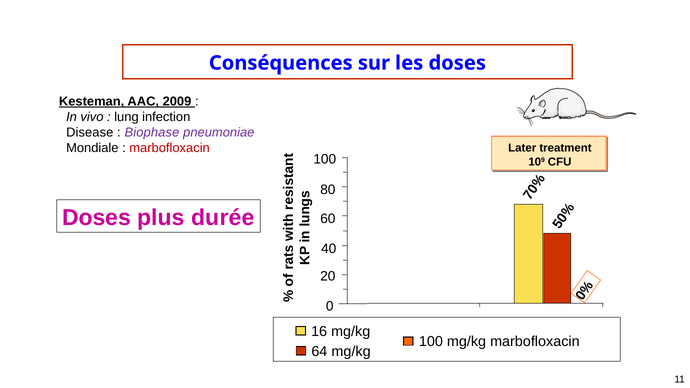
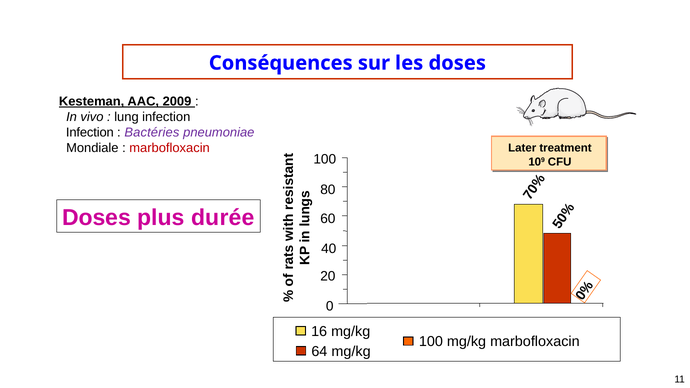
Disease: Disease -> Infection (90, 132)
Biophase: Biophase -> Bactéries (152, 132)
